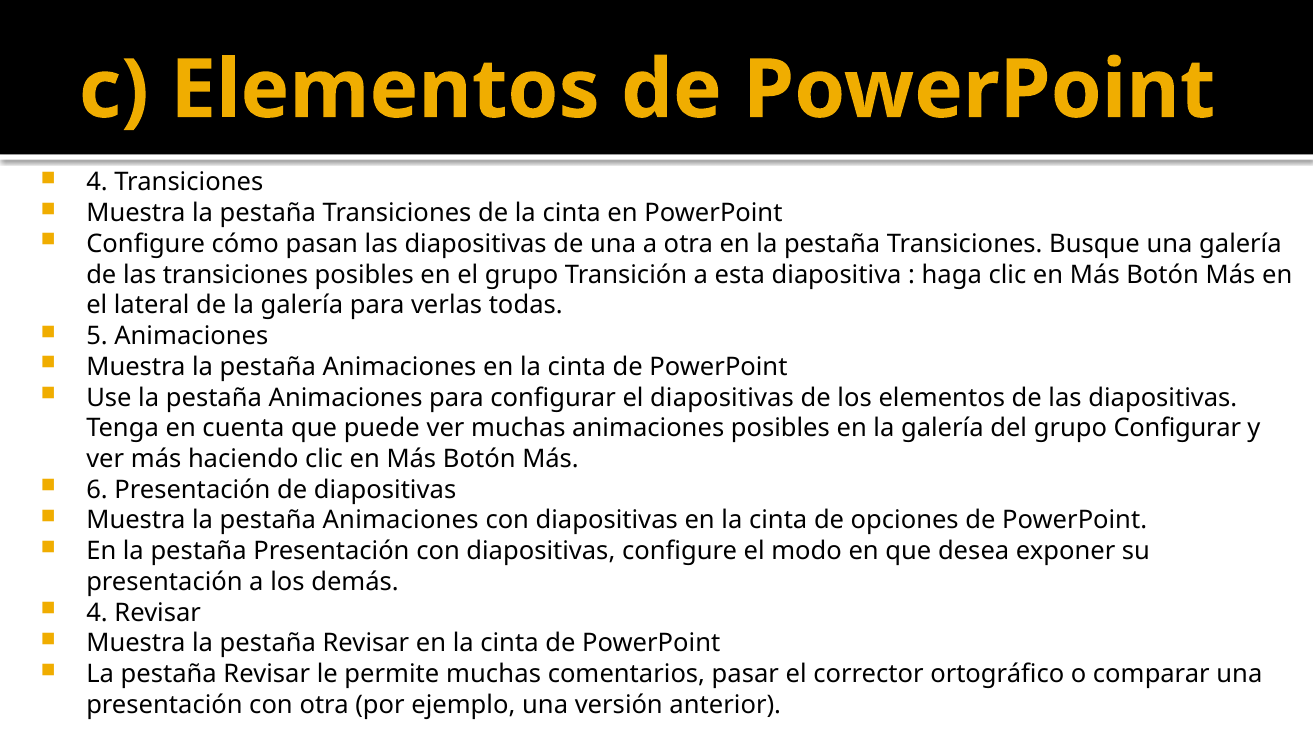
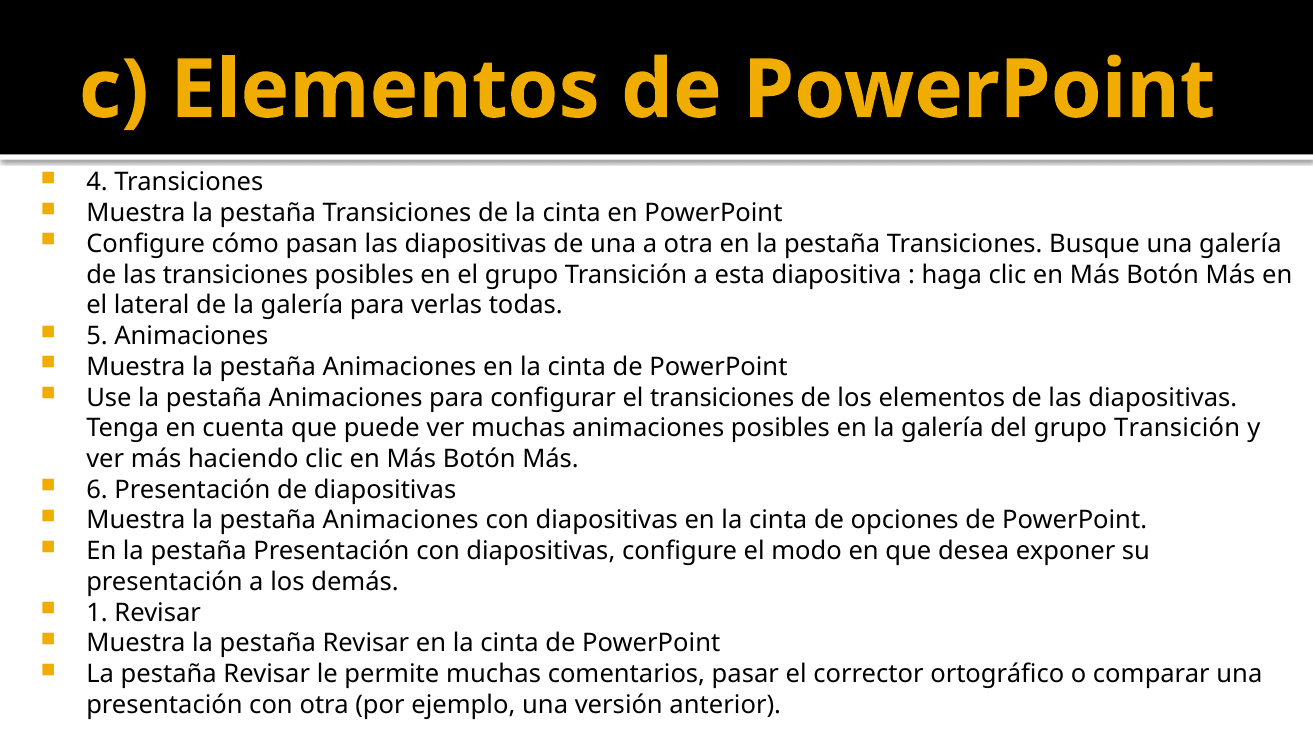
el diapositivas: diapositivas -> transiciones (722, 397)
del grupo Configurar: Configurar -> Transición (1177, 428)
4: 4 -> 1 (97, 612)
